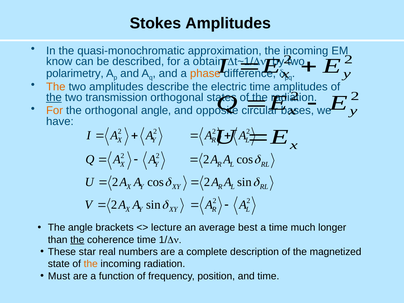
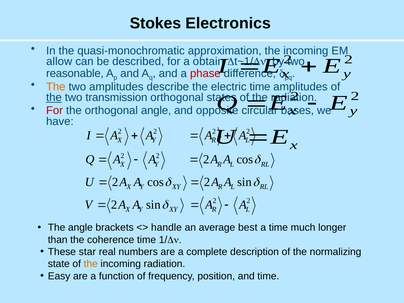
Stokes Amplitudes: Amplitudes -> Electronics (228, 23)
know: know -> allow (59, 62)
polarimetry: polarimetry -> reasonable (75, 73)
phase colour: orange -> red (205, 73)
For colour: orange -> red (55, 111)
lecture: lecture -> handle (166, 228)
the underline: present -> none (77, 240)
magnetized: magnetized -> normalizing (336, 252)
Must: Must -> Easy (59, 276)
